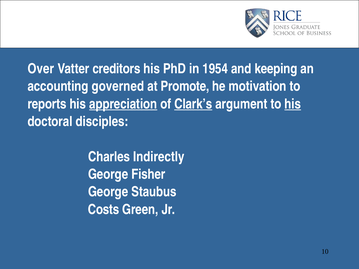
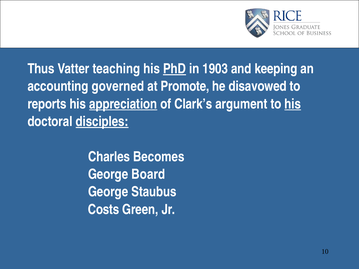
Over: Over -> Thus (41, 69)
creditors: creditors -> teaching (116, 69)
PhD underline: none -> present (175, 69)
1954: 1954 -> 1903 (215, 69)
motivation: motivation -> disavowed (258, 86)
Clark’s underline: present -> none (193, 104)
disciples underline: none -> present (102, 122)
Indirectly: Indirectly -> Becomes (159, 157)
Fisher: Fisher -> Board (148, 174)
